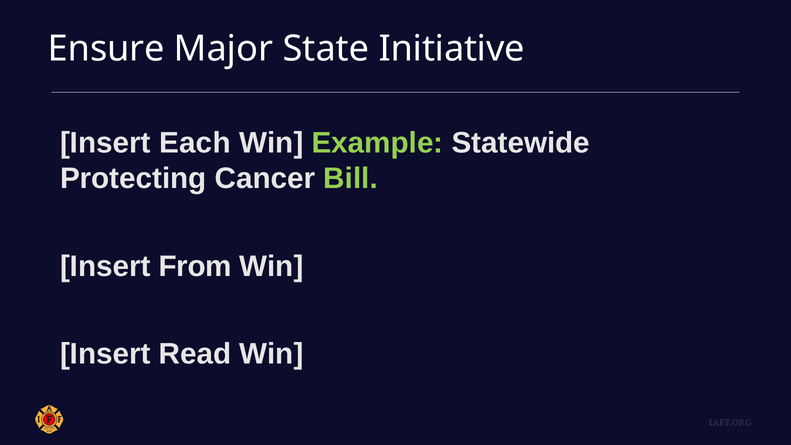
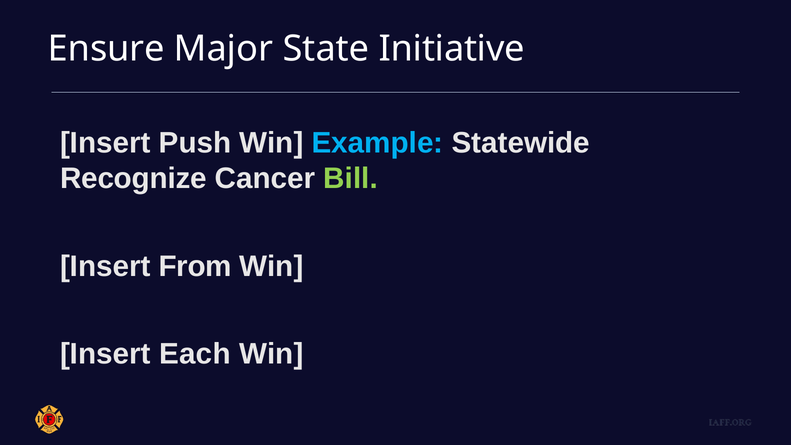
Each: Each -> Push (195, 143)
Example colour: light green -> light blue (377, 143)
Protecting: Protecting -> Recognize (133, 179)
Read: Read -> Each (195, 354)
